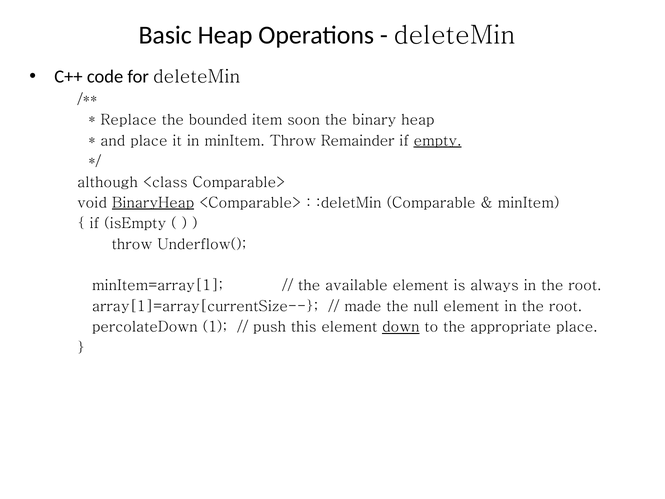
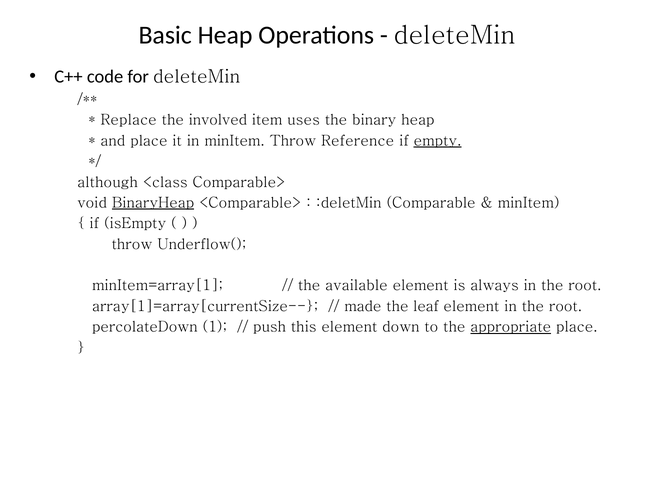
bounded: bounded -> involved (218, 120)
soon: soon -> uses (304, 120)
Remainder: Remainder -> Reference (358, 141)
null: null -> leaf (426, 306)
down underline: present -> none (401, 327)
appropriate underline: none -> present (511, 327)
